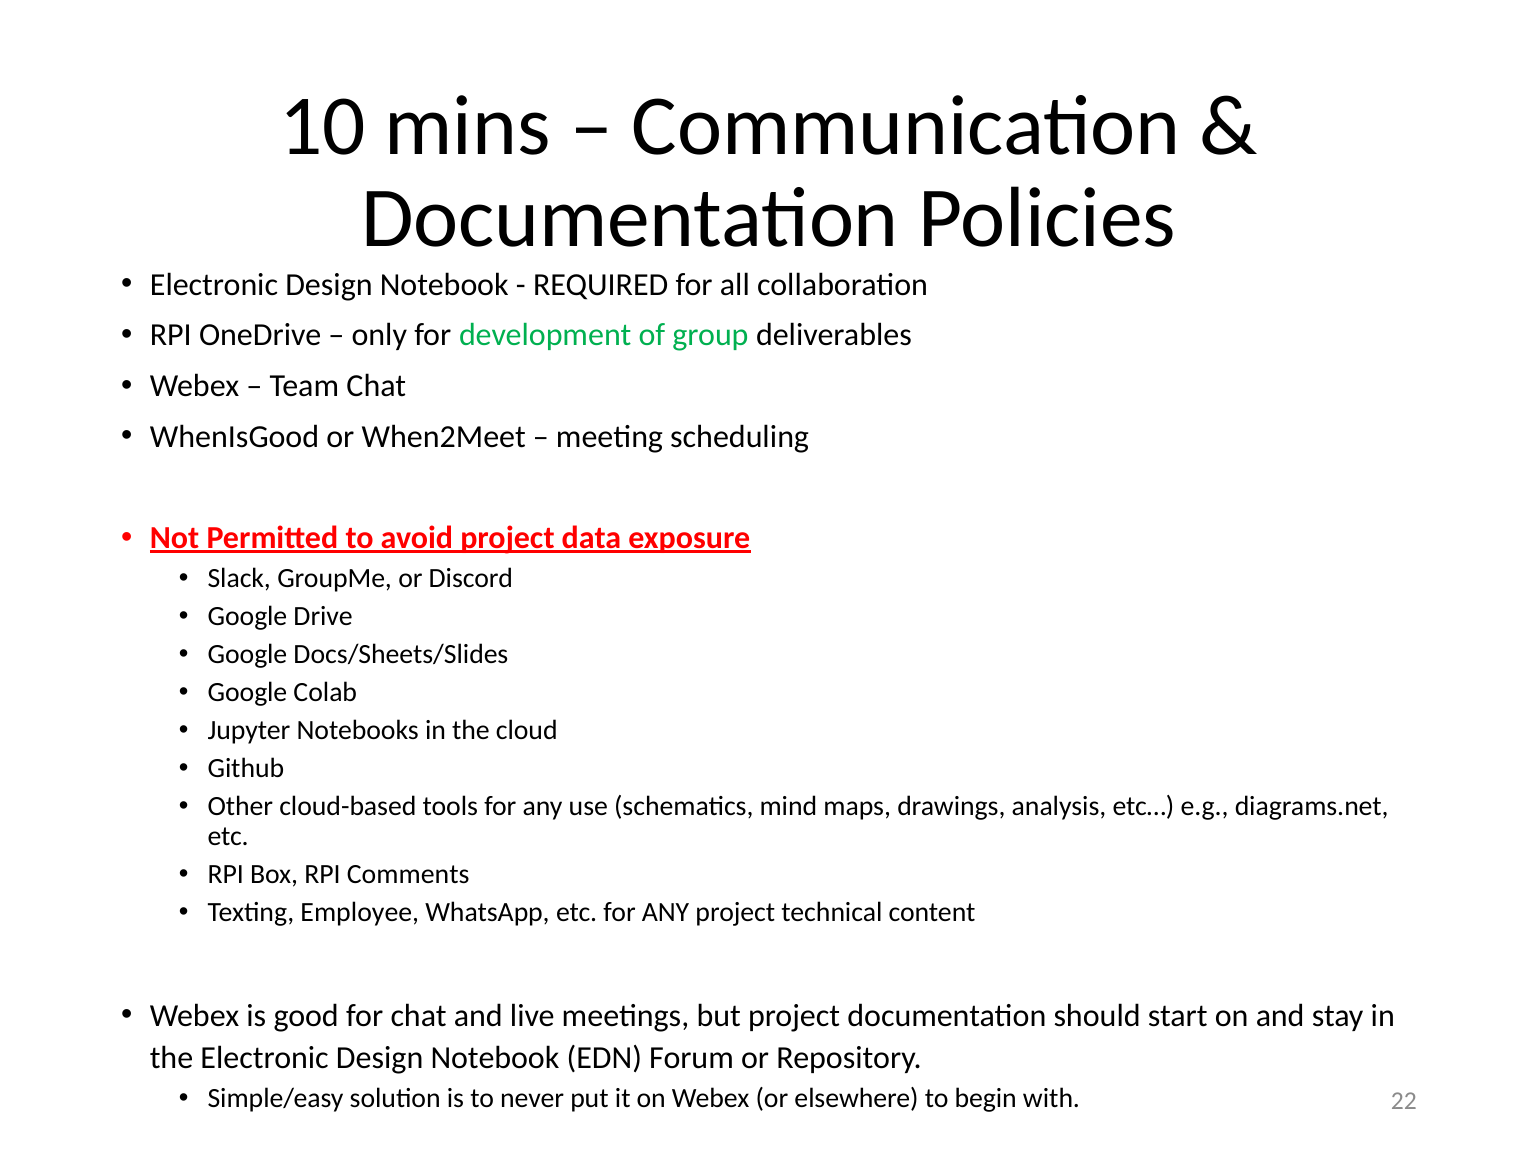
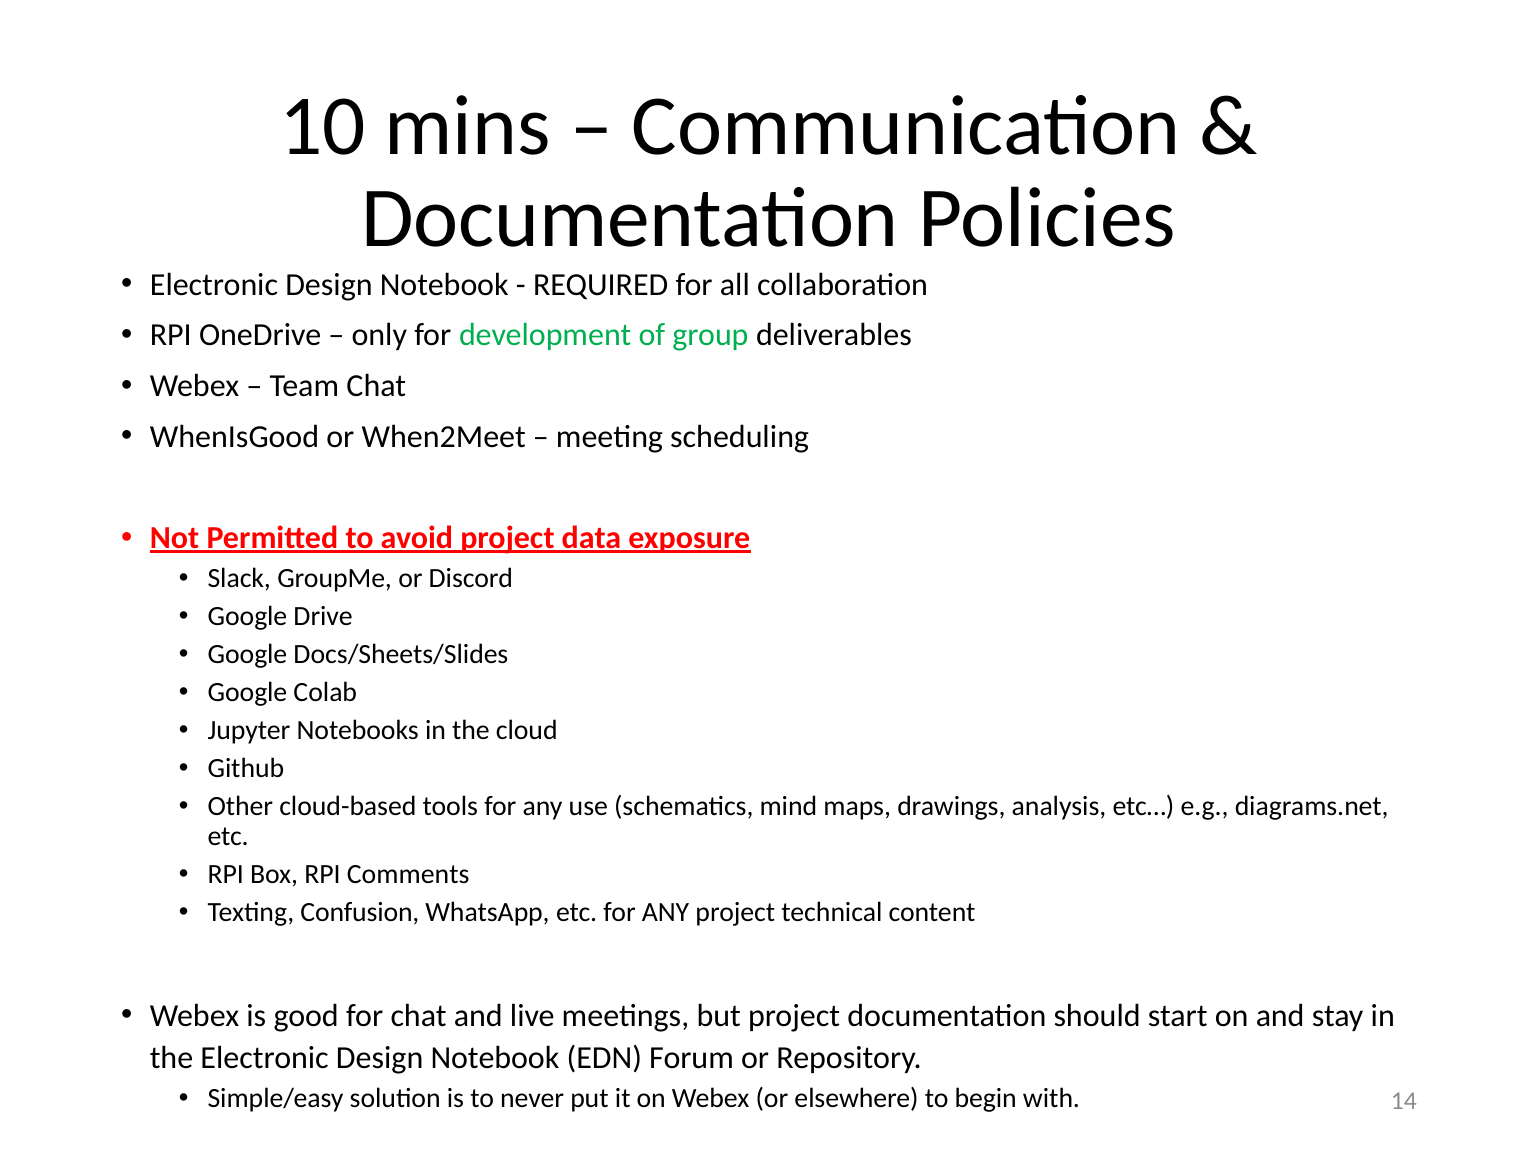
Employee: Employee -> Confusion (360, 913)
22: 22 -> 14 (1404, 1101)
